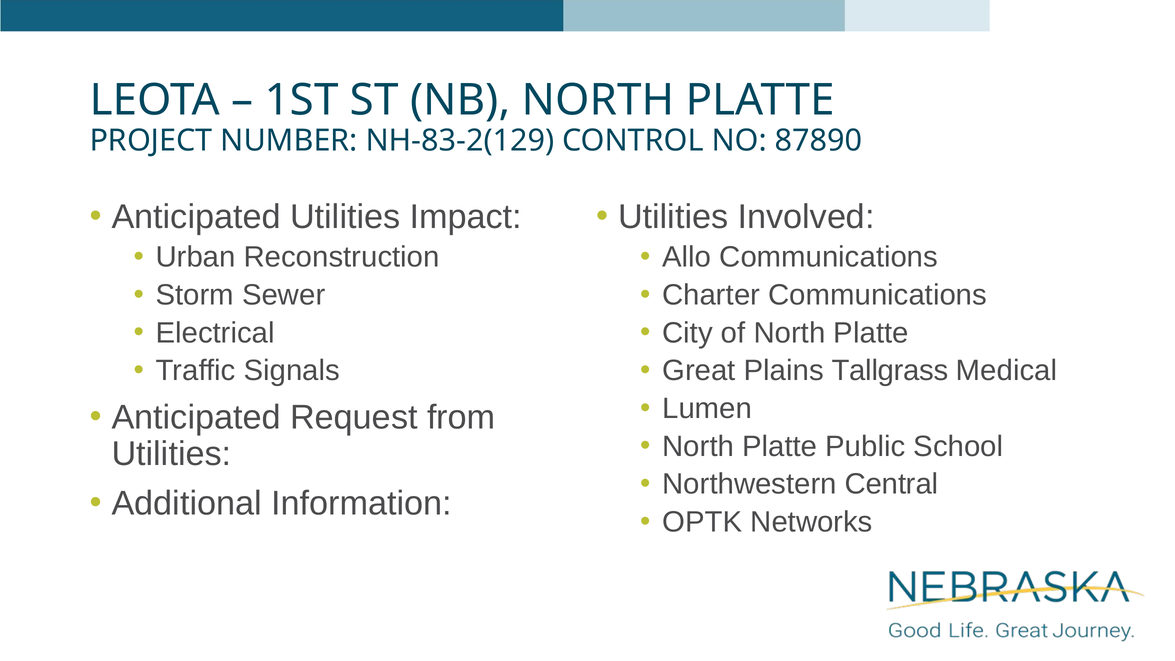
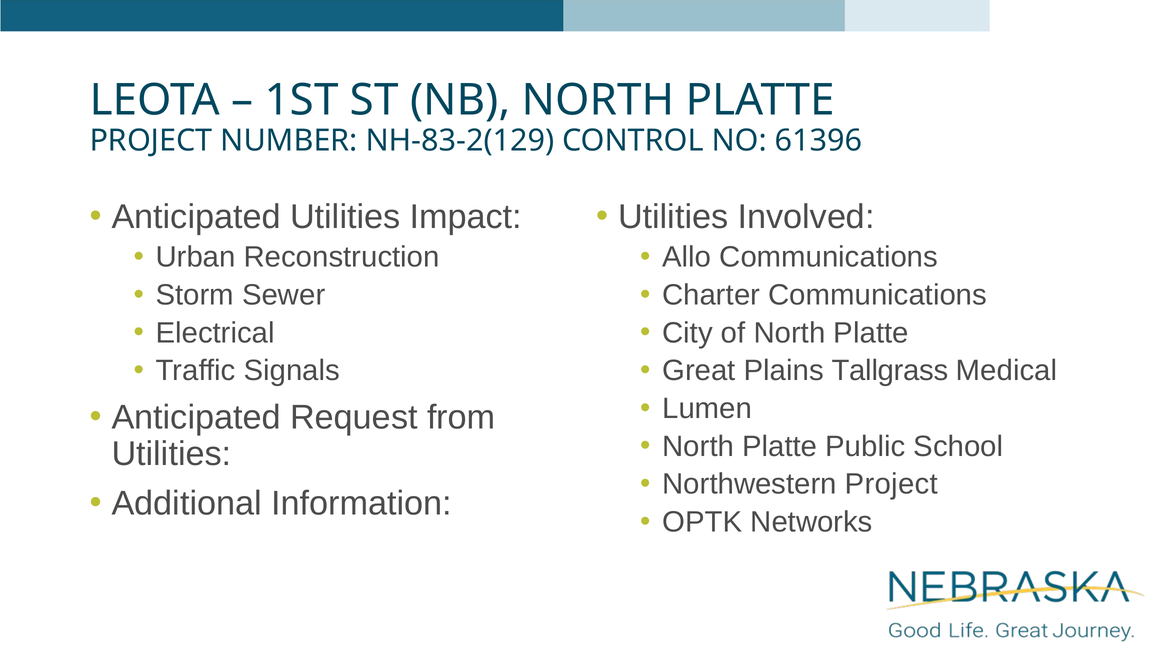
87890: 87890 -> 61396 (819, 141)
Northwestern Central: Central -> Project (891, 484)
